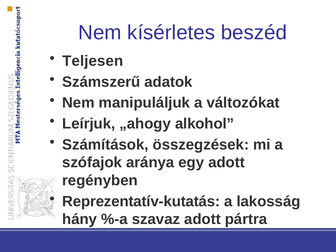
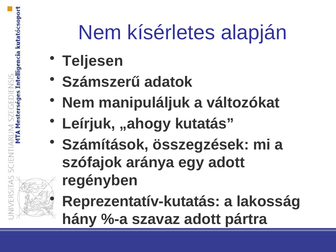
beszéd: beszéd -> alapján (254, 33)
alkohol: alkohol -> kutatás (205, 124)
